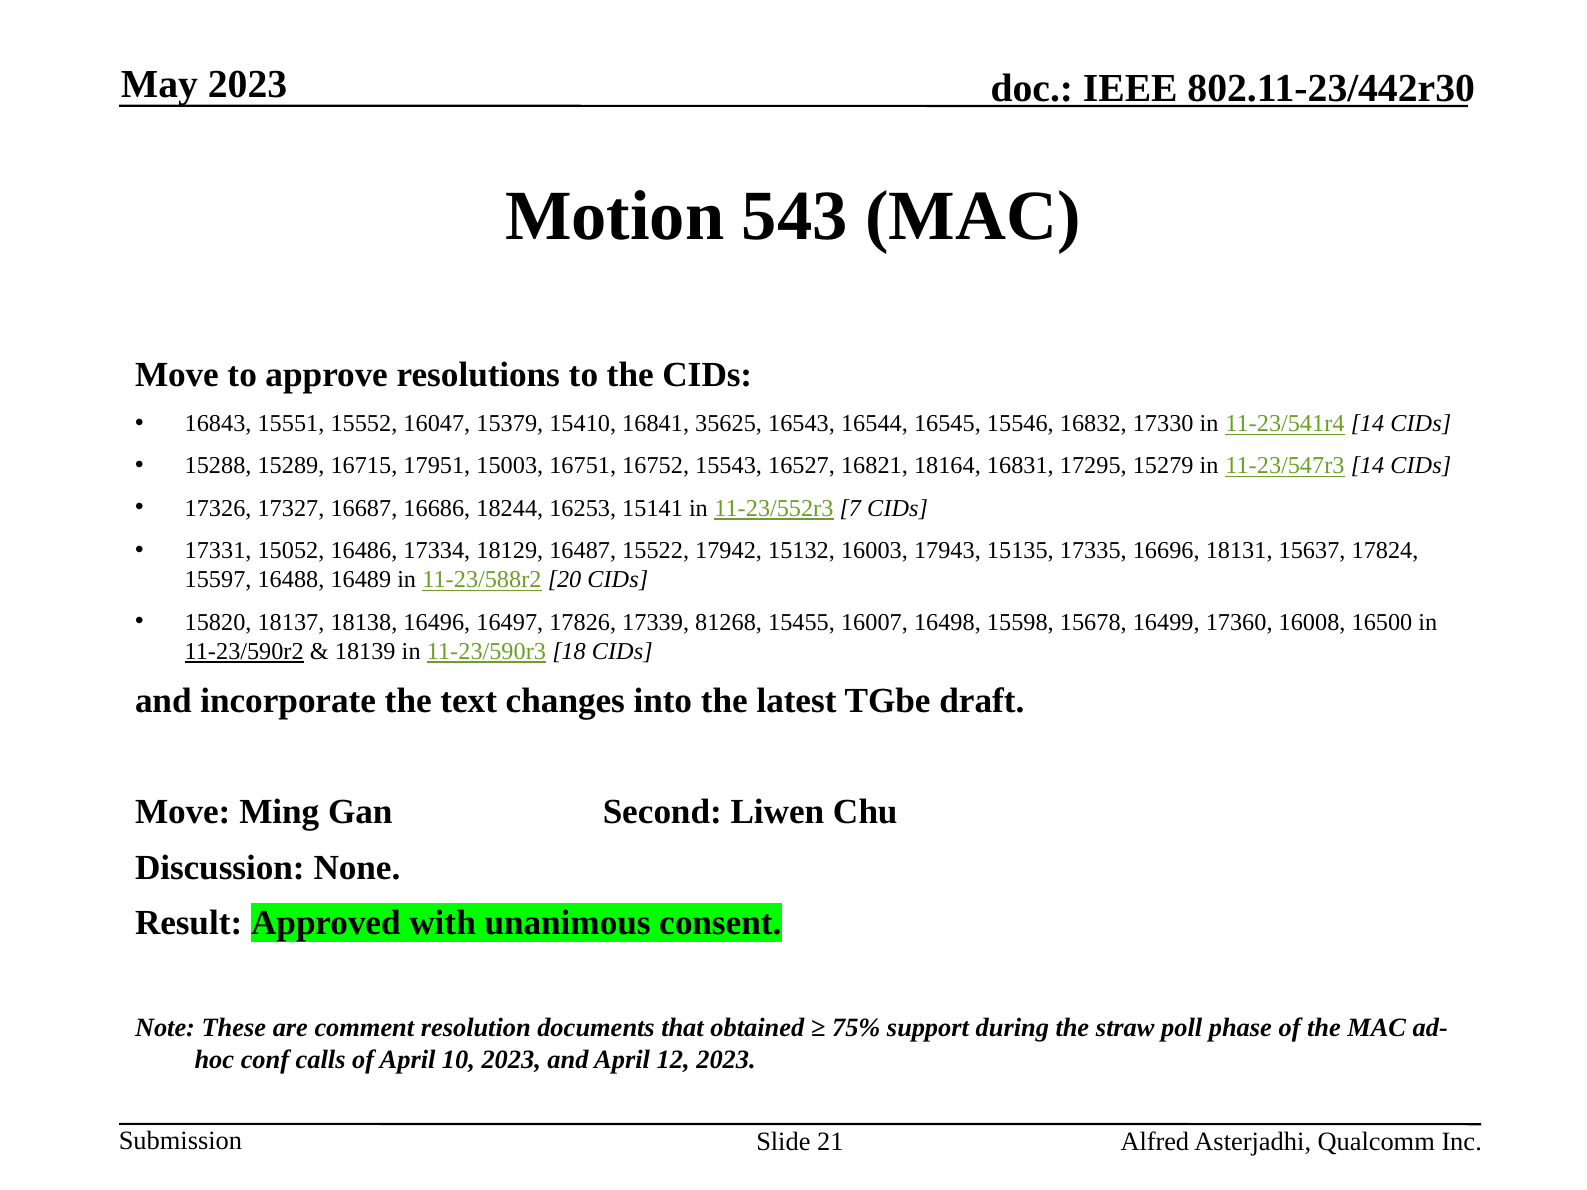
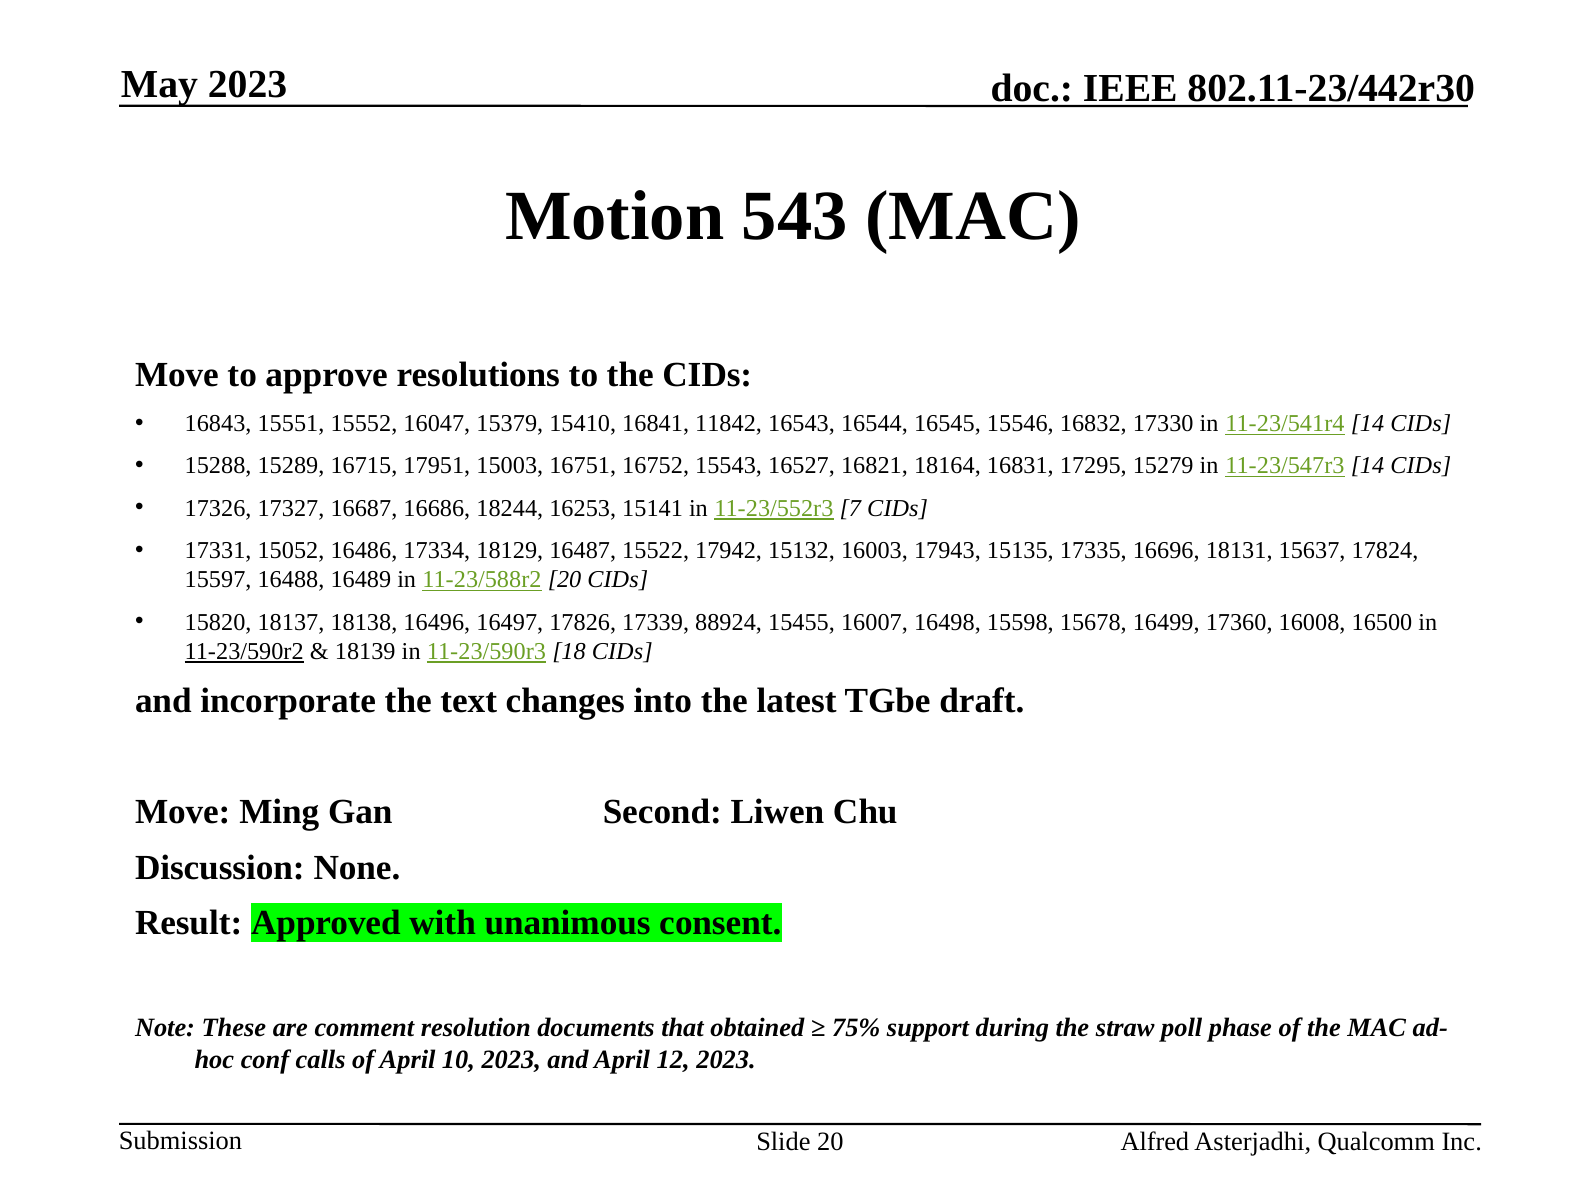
35625: 35625 -> 11842 (729, 424)
81268: 81268 -> 88924 (729, 622)
Slide 21: 21 -> 20 (830, 1142)
